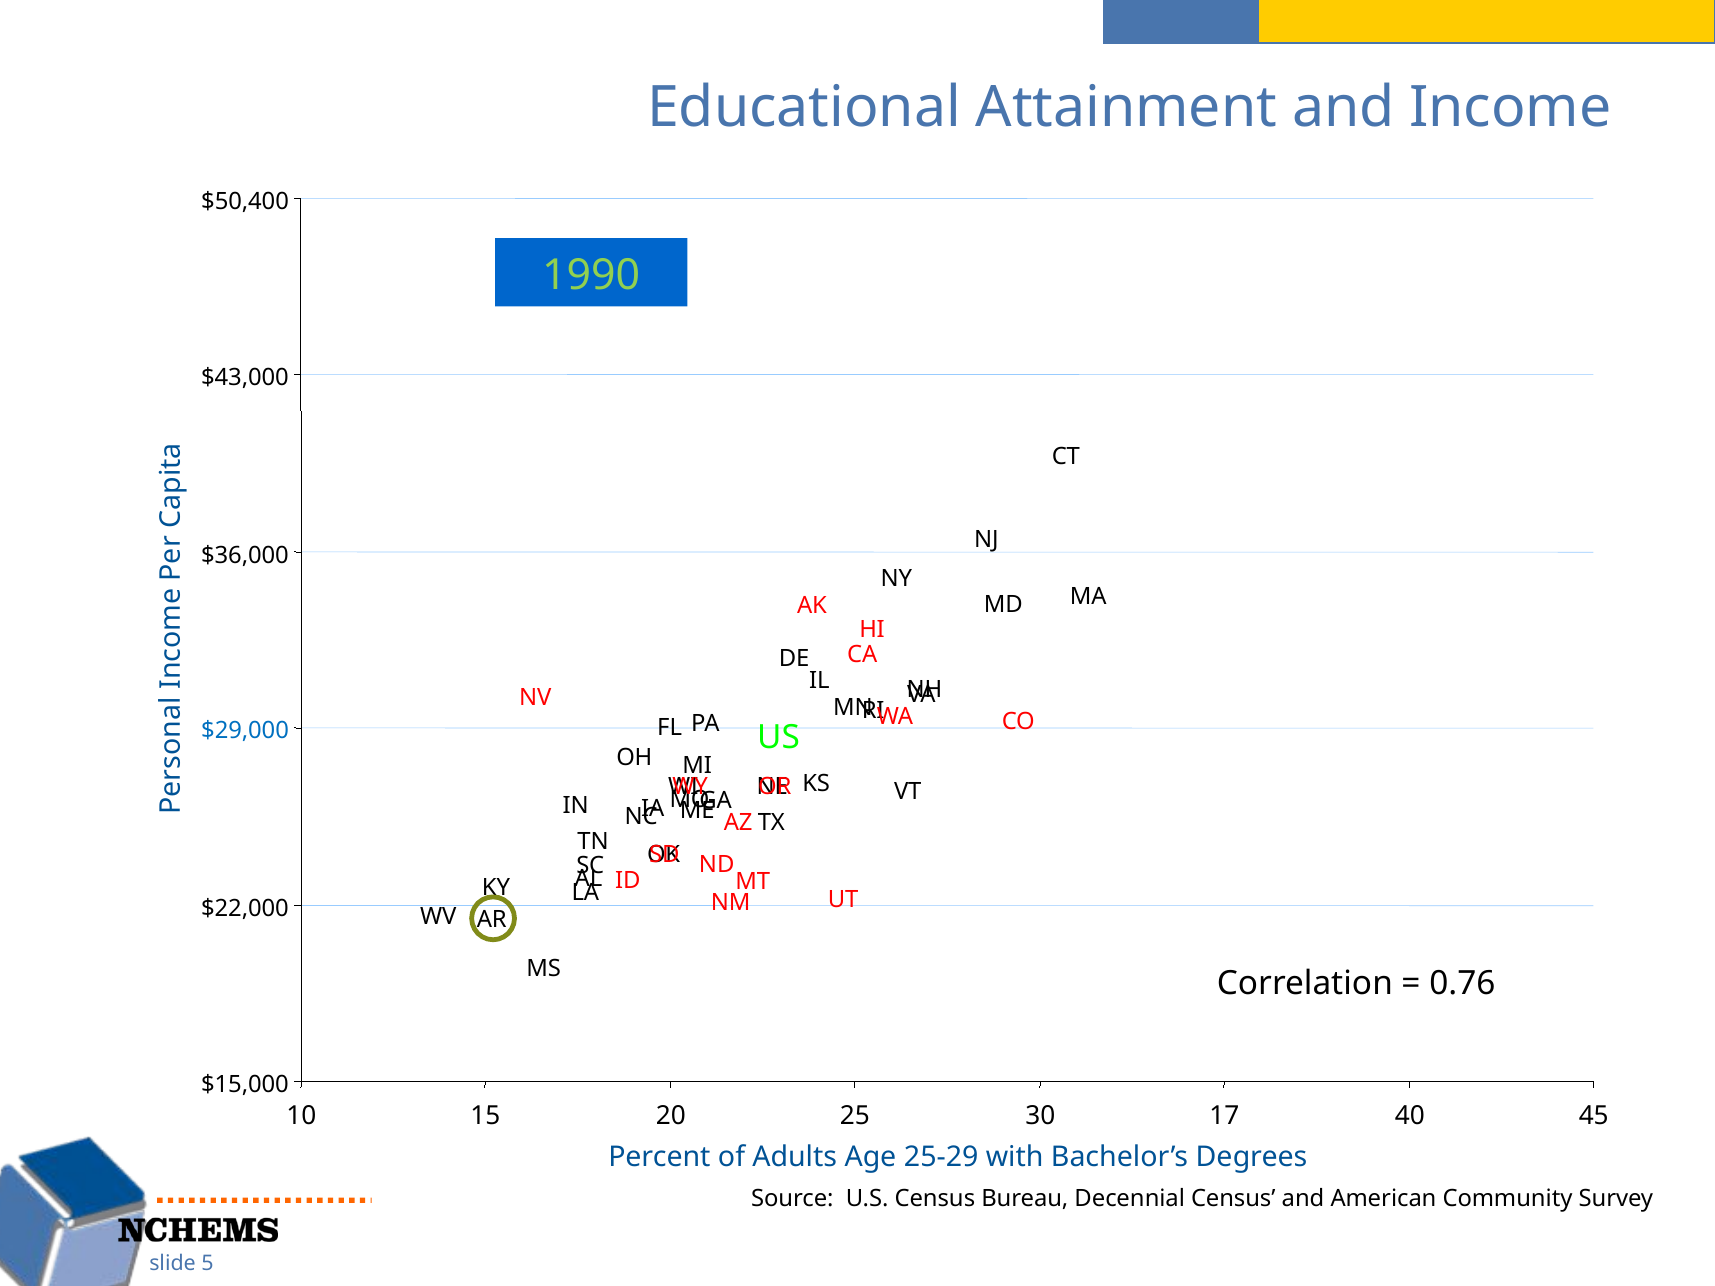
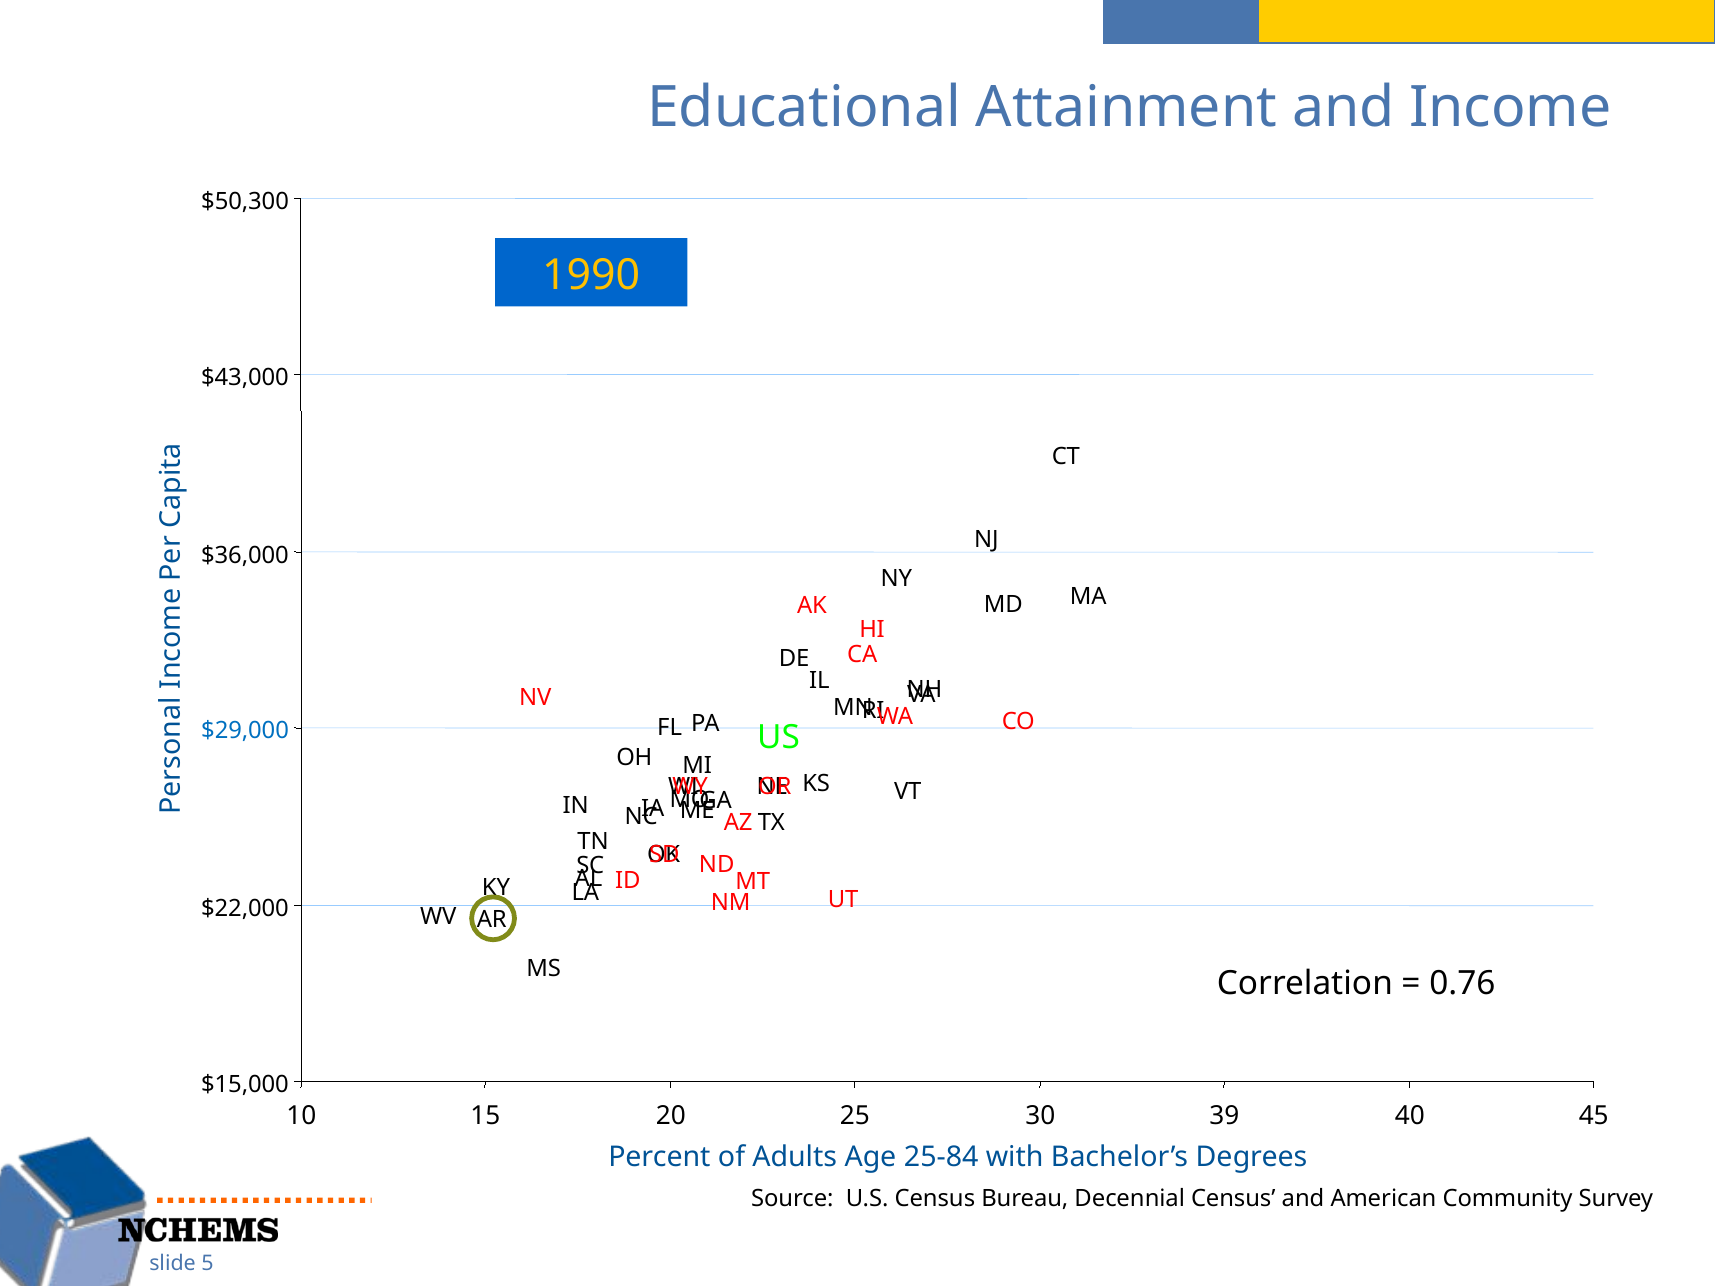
$50,400: $50,400 -> $50,300 (245, 202)
1990 colour: light green -> yellow (591, 275)
17: 17 -> 39 (1224, 1117)
25-29: 25-29 -> 25-84 (941, 1158)
